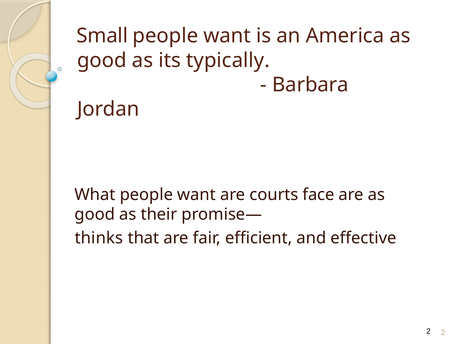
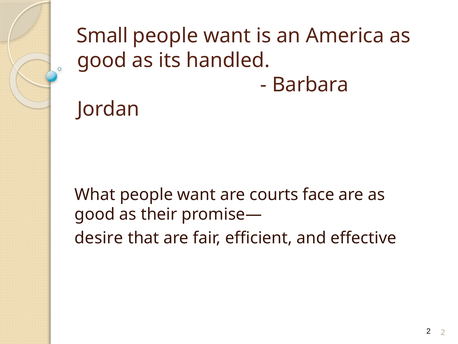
typically: typically -> handled (228, 60)
thinks: thinks -> desire (99, 238)
